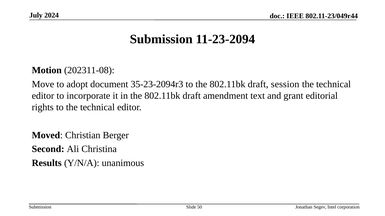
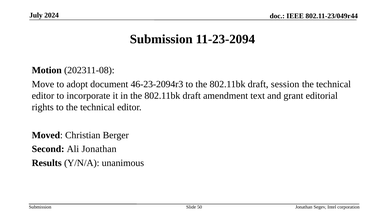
35-23-2094r3: 35-23-2094r3 -> 46-23-2094r3 (157, 84)
Ali Christina: Christina -> Jonathan (99, 149)
